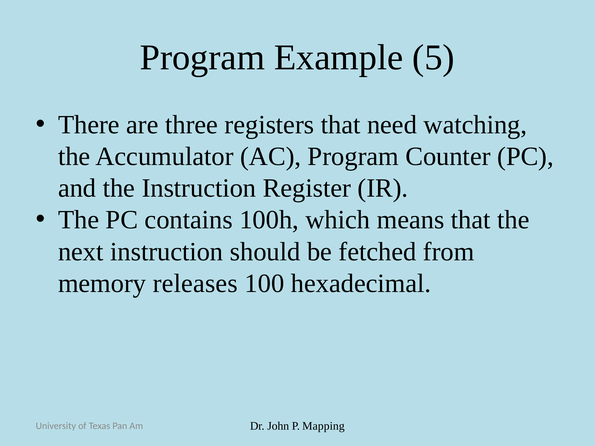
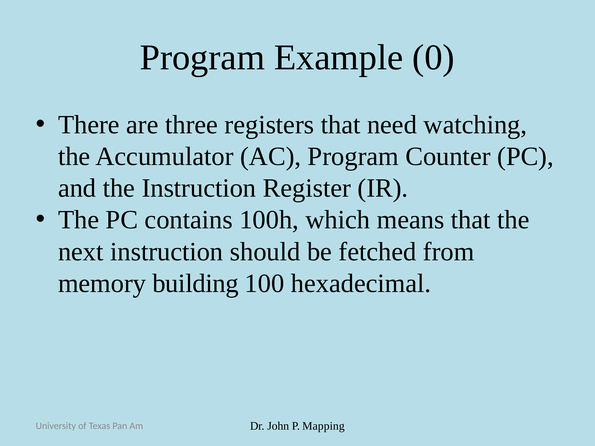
5: 5 -> 0 (433, 58)
releases: releases -> building (195, 284)
